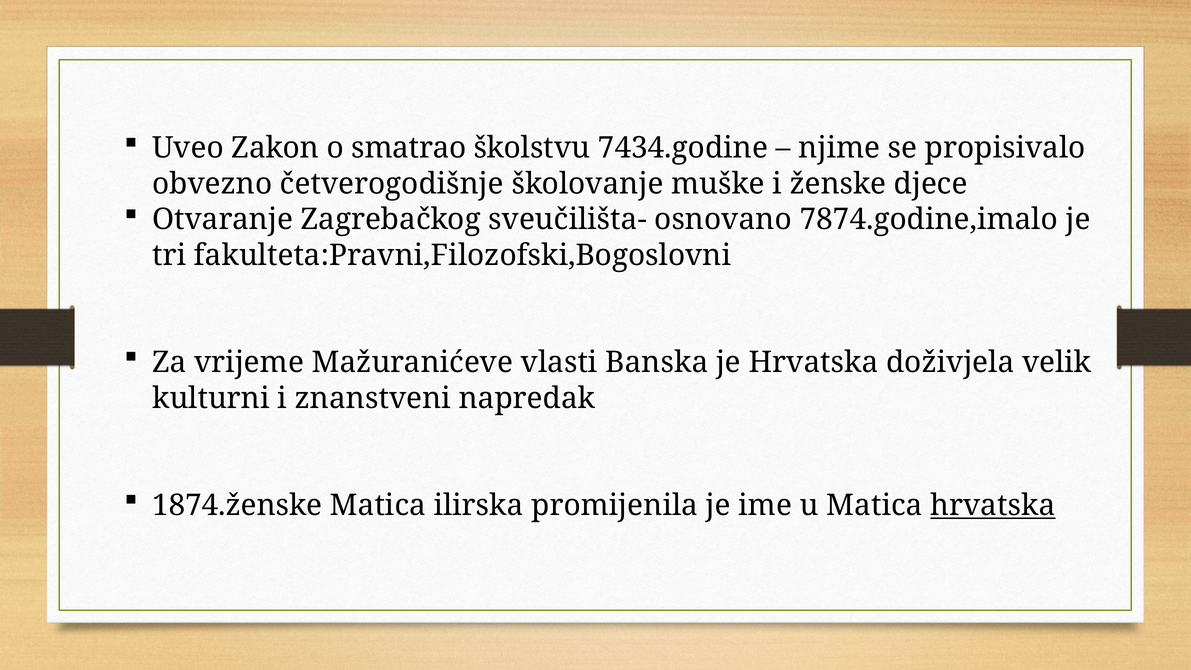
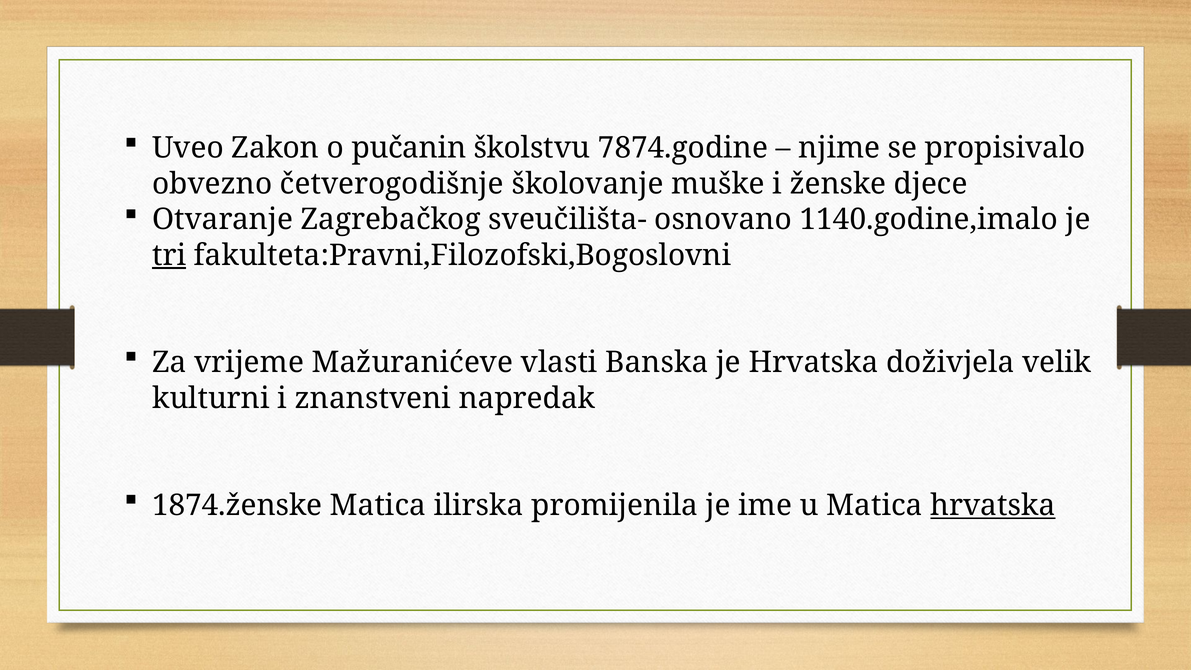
smatrao: smatrao -> pučanin (409, 148)
7434.godine: 7434.godine -> 7874.godine (683, 148)
7874.godine,imalo: 7874.godine,imalo -> 1140.godine,imalo (929, 220)
tri underline: none -> present (169, 255)
